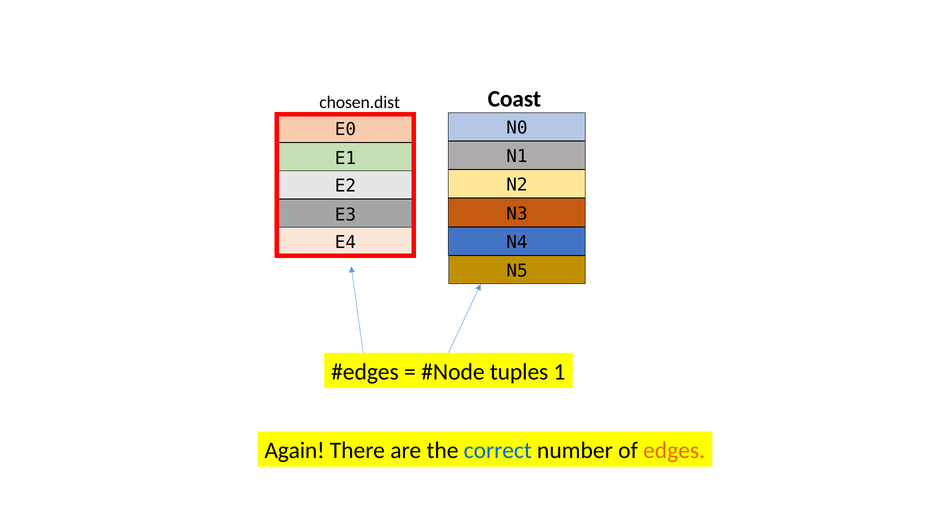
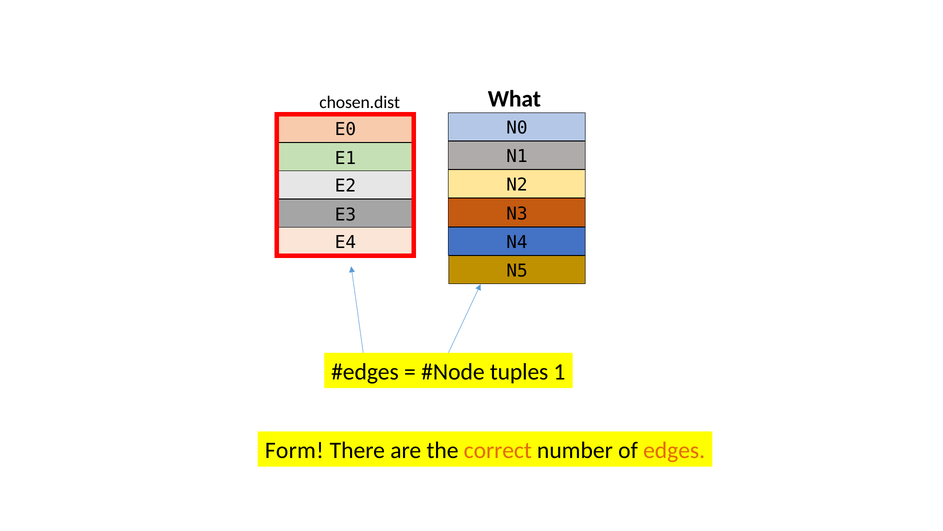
Coast: Coast -> What (514, 99)
Again: Again -> Form (294, 450)
correct colour: blue -> orange (498, 450)
